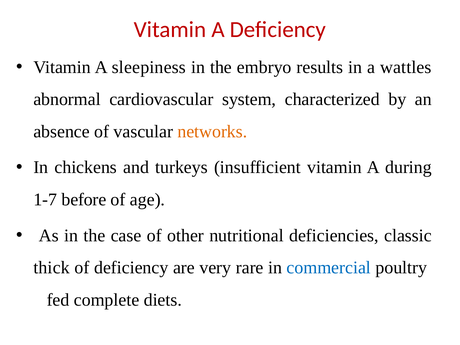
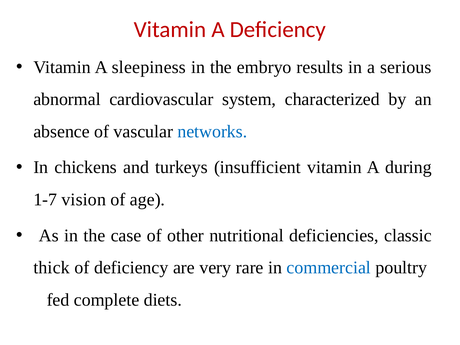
wattles: wattles -> serious (406, 67)
networks colour: orange -> blue (212, 132)
before: before -> vision (84, 200)
